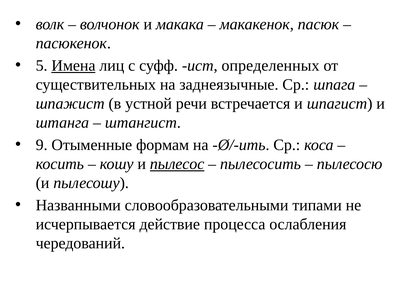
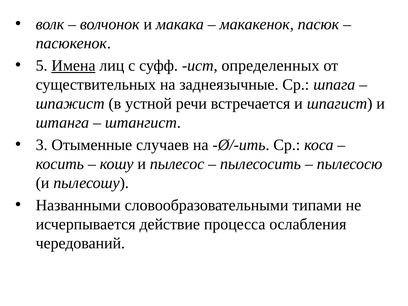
9: 9 -> 3 (42, 145)
формам: формам -> случаев (163, 145)
пылесос underline: present -> none (177, 164)
